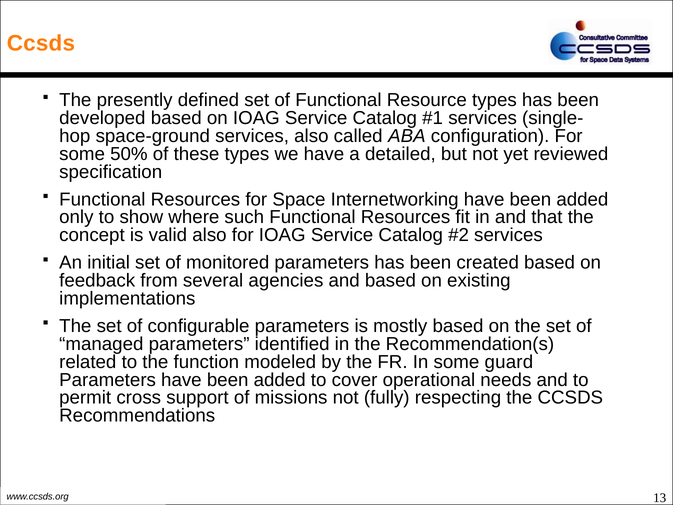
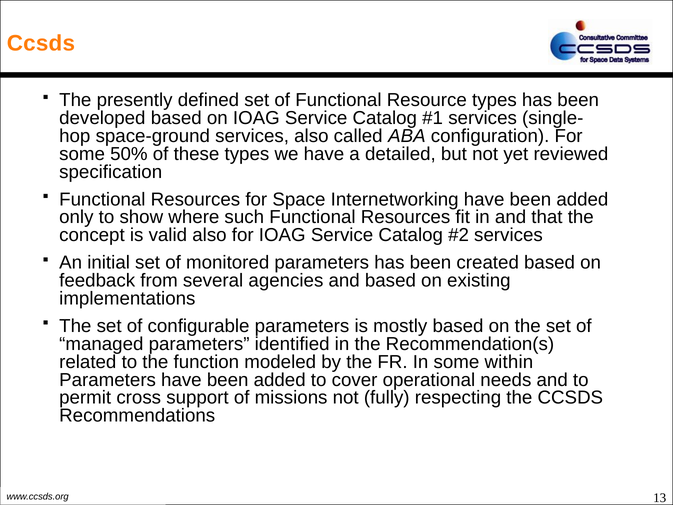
guard: guard -> within (509, 362)
